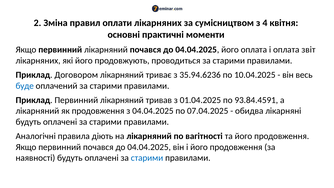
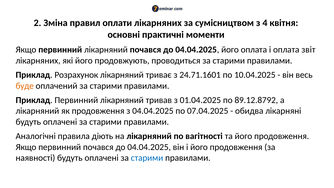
Договором: Договором -> Розрахунок (76, 75)
35.94.6236: 35.94.6236 -> 24.71.1601 (200, 75)
буде colour: blue -> orange (25, 86)
93.84.4591: 93.84.4591 -> 89.12.8792 (256, 100)
